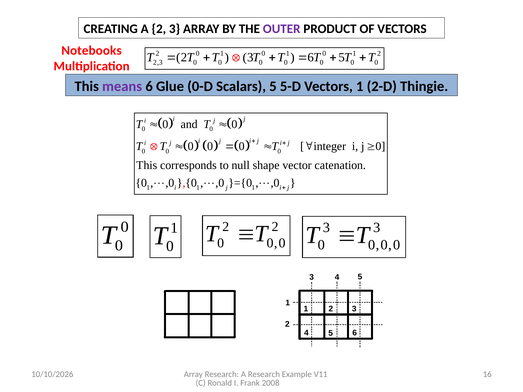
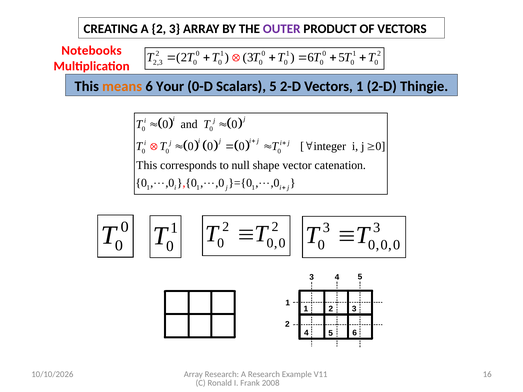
means colour: purple -> orange (122, 86)
Glue: Glue -> Your (170, 86)
5 5-D: 5-D -> 2-D (290, 86)
